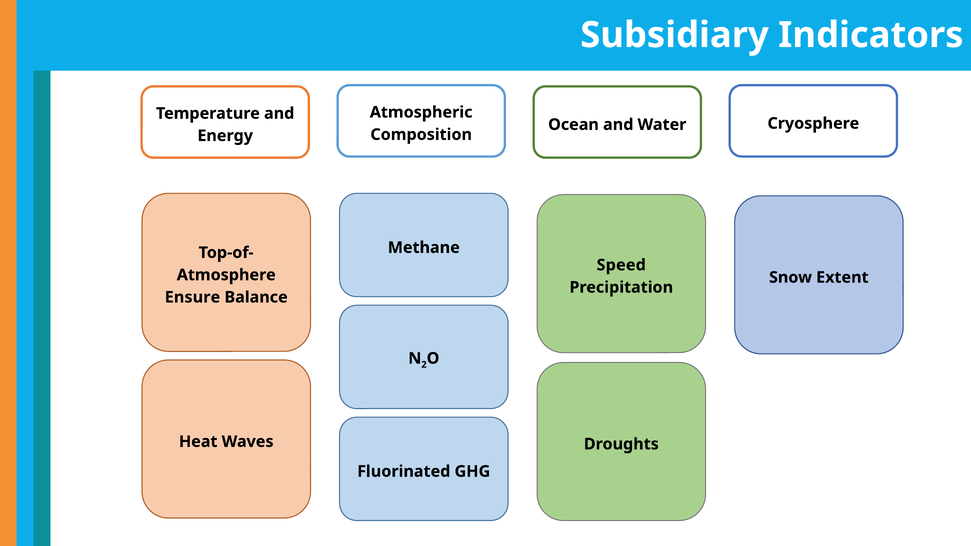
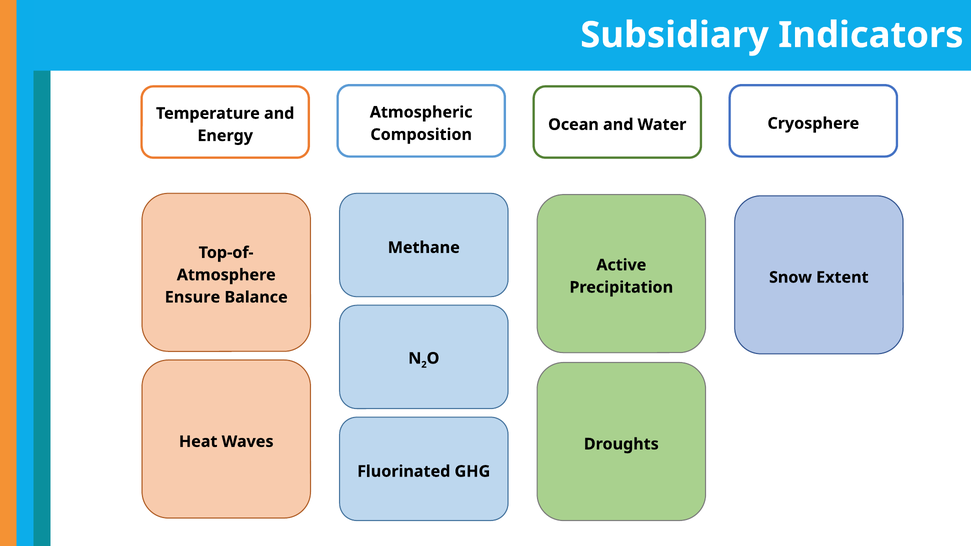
Speed: Speed -> Active (621, 265)
